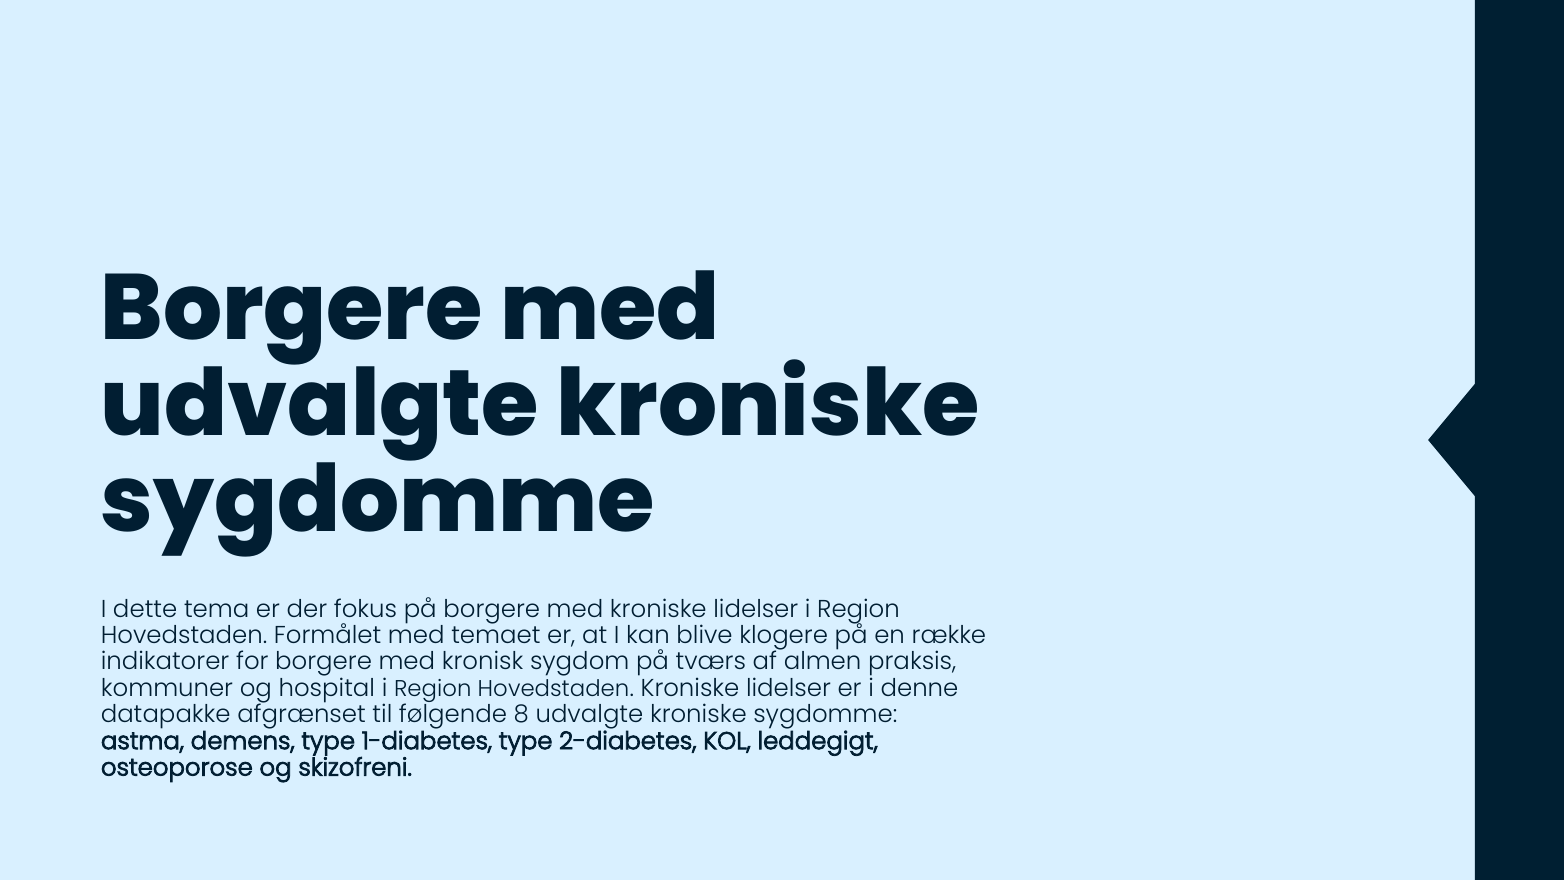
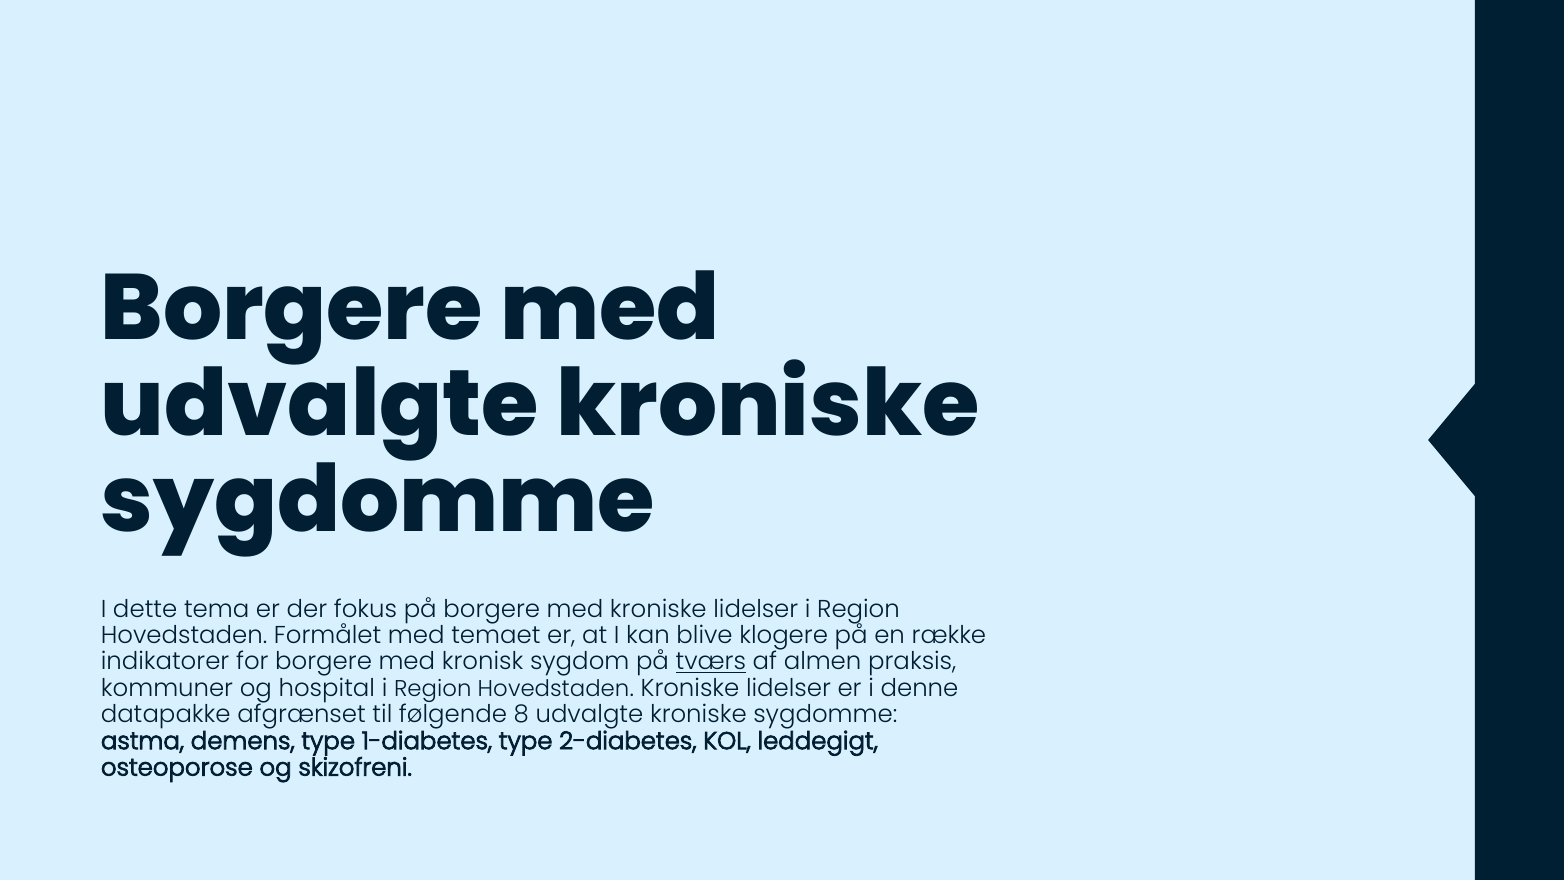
tværs underline: none -> present (711, 662)
